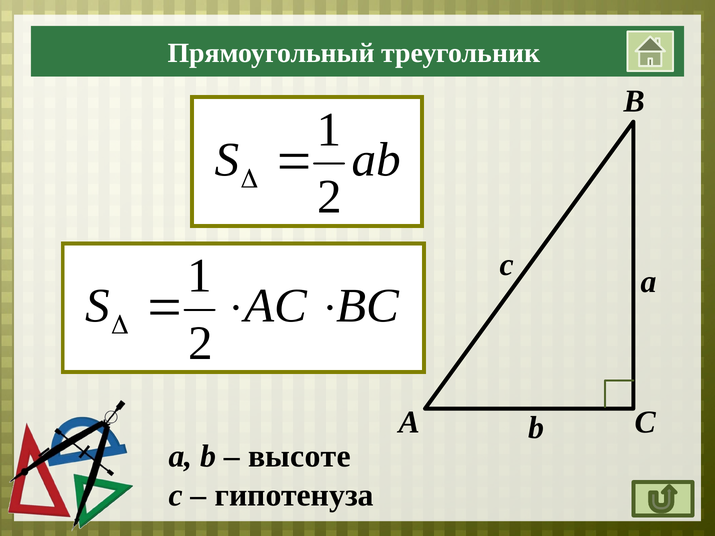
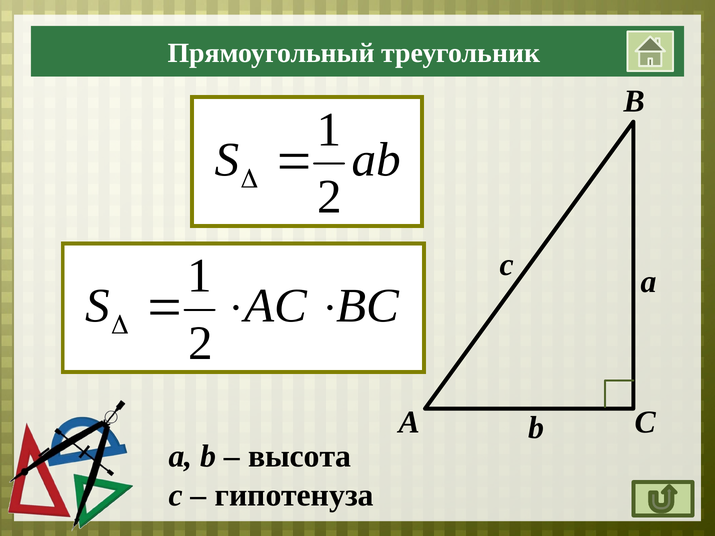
высоте: высоте -> высота (300, 456)
